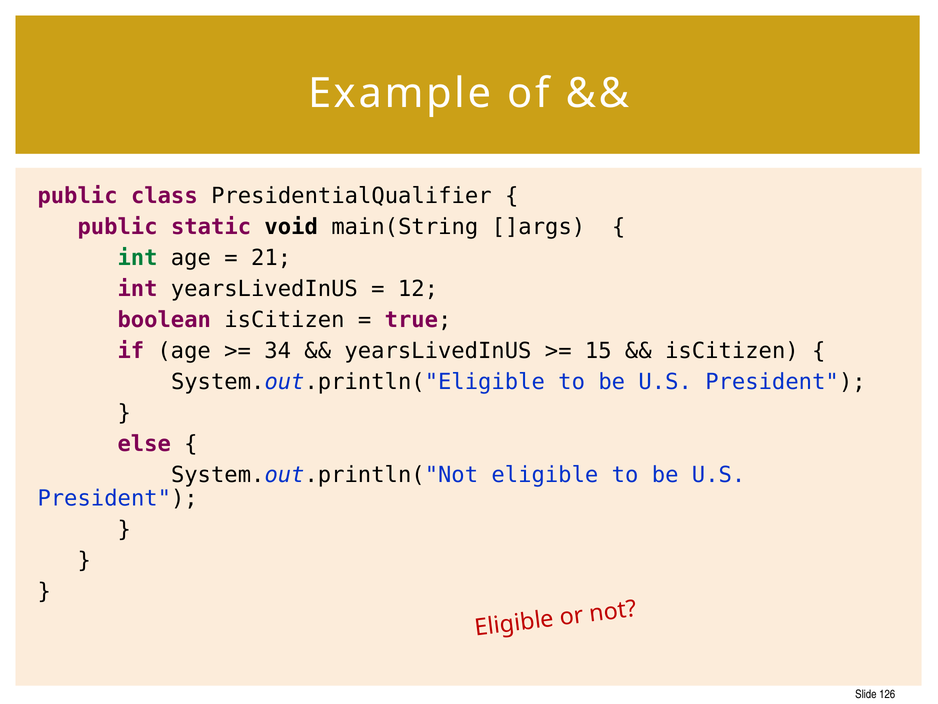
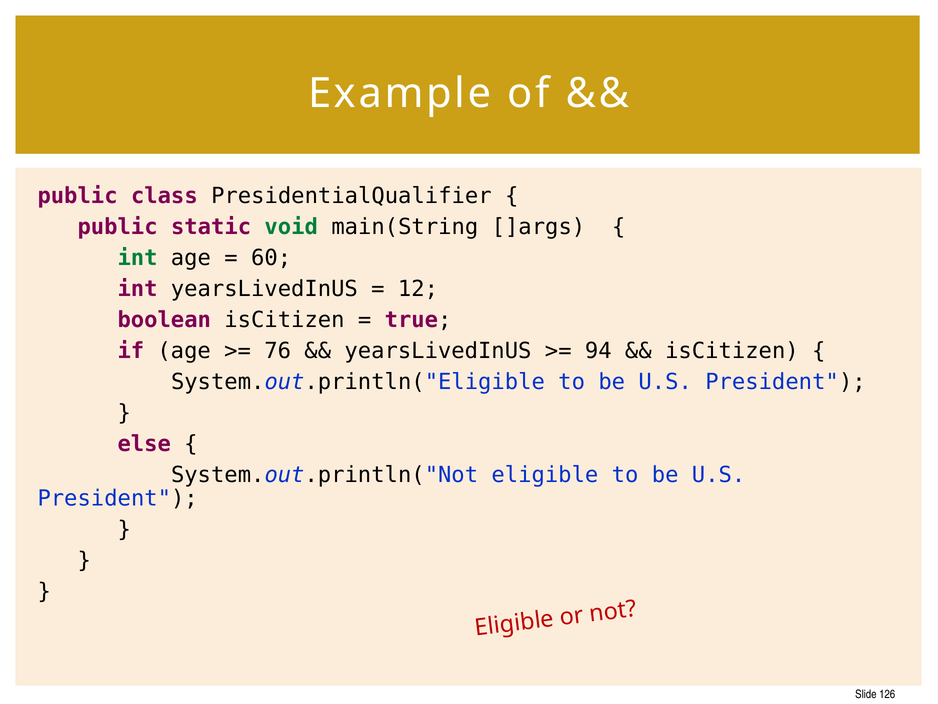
void colour: black -> green (291, 227)
21: 21 -> 60 (271, 258)
34: 34 -> 76 (278, 351)
15: 15 -> 94 (598, 351)
